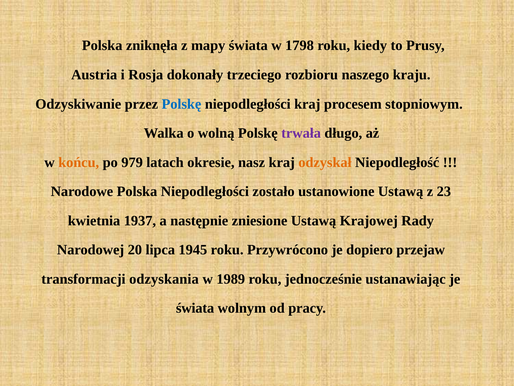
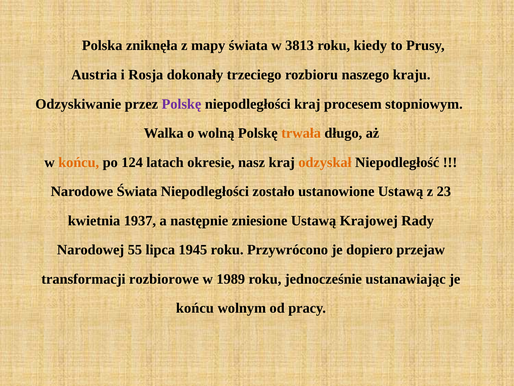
1798: 1798 -> 3813 (300, 45)
Polskę colour: blue -> purple (181, 104)
trwała colour: purple -> orange (301, 133)
979: 979 -> 124 (132, 162)
Narodowe Polska: Polska -> Świata (137, 191)
20: 20 -> 55 (135, 250)
odzyskania: odzyskania -> rozbiorowe (164, 279)
świata: świata -> końcu (195, 308)
